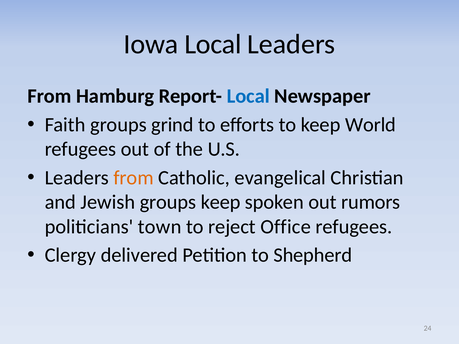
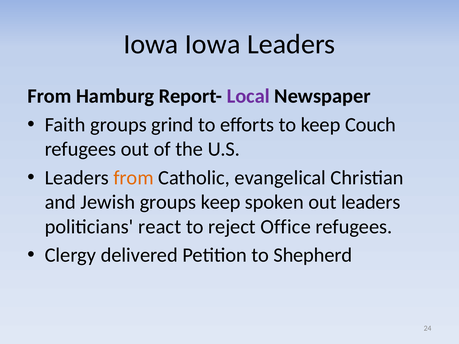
Iowa Local: Local -> Iowa (213, 44)
Local colour: blue -> purple (248, 96)
World: World -> Couch (371, 125)
out rumors: rumors -> leaders (371, 202)
town: town -> react (160, 227)
